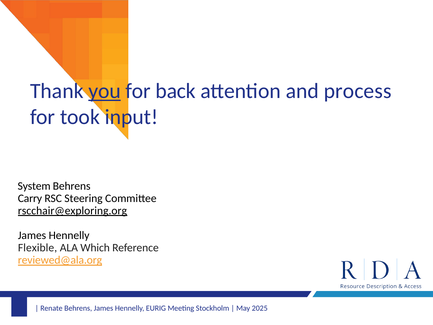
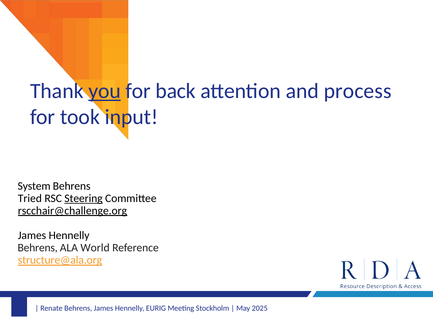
Carry: Carry -> Tried (30, 198)
Steering underline: none -> present (84, 198)
rscchair@exploring.org: rscchair@exploring.org -> rscchair@challenge.org (72, 210)
Flexible: Flexible -> Behrens (38, 248)
Which: Which -> World (95, 248)
reviewed@ala.org: reviewed@ala.org -> structure@ala.org (60, 260)
